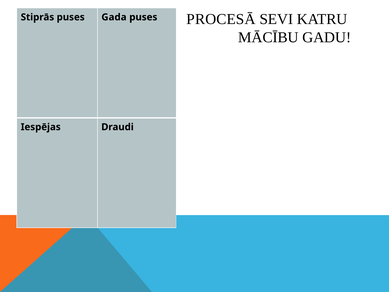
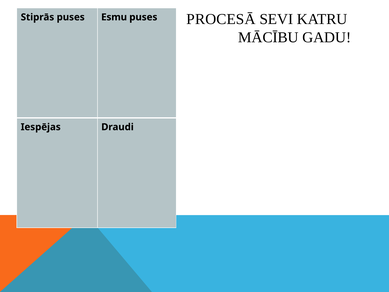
Gada: Gada -> Esmu (114, 17)
